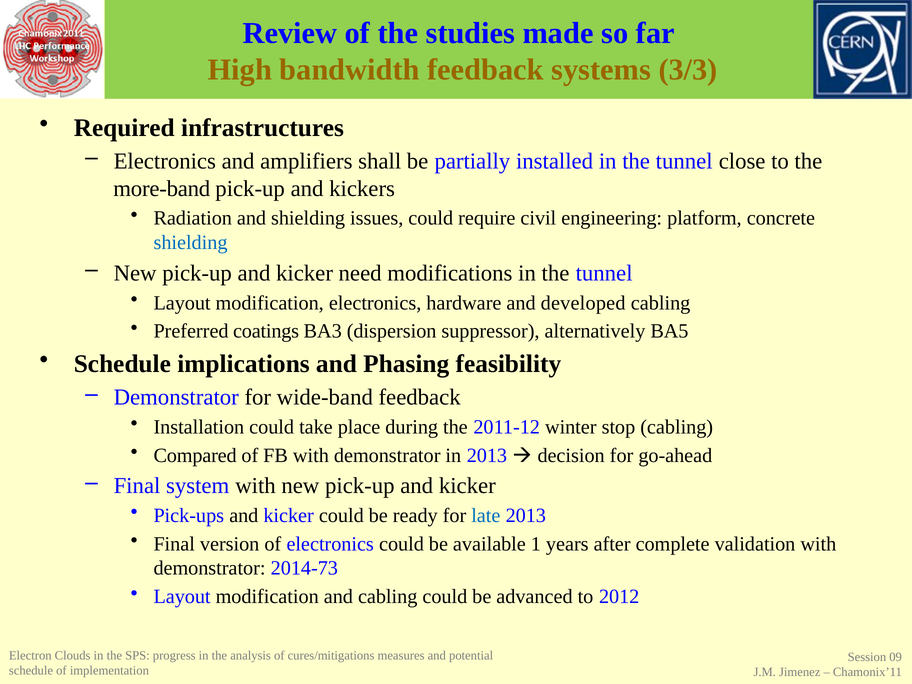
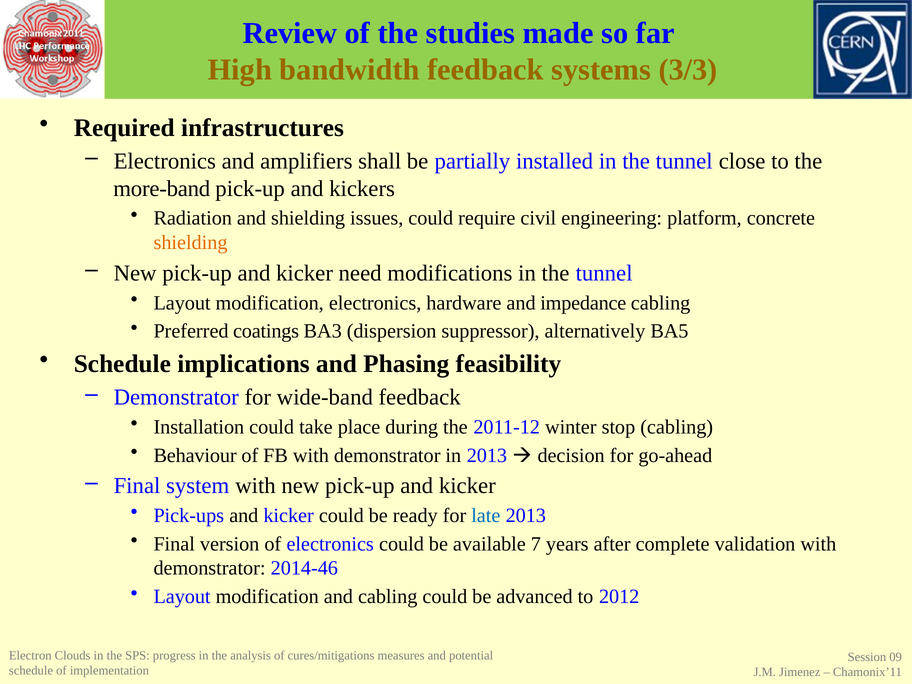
shielding colour: blue -> orange (191, 243)
developed: developed -> impedance (583, 303)
Compared: Compared -> Behaviour (195, 455)
1: 1 -> 7 (536, 544)
2014-73: 2014-73 -> 2014-46 (304, 568)
